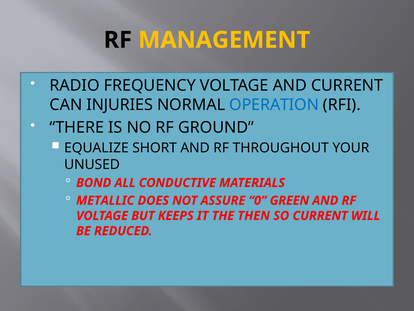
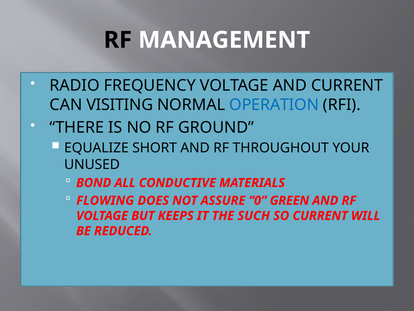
MANAGEMENT colour: yellow -> white (224, 40)
INJURIES: INJURIES -> VISITING (120, 105)
METALLIC: METALLIC -> FLOWING (105, 200)
THEN: THEN -> SUCH (254, 215)
